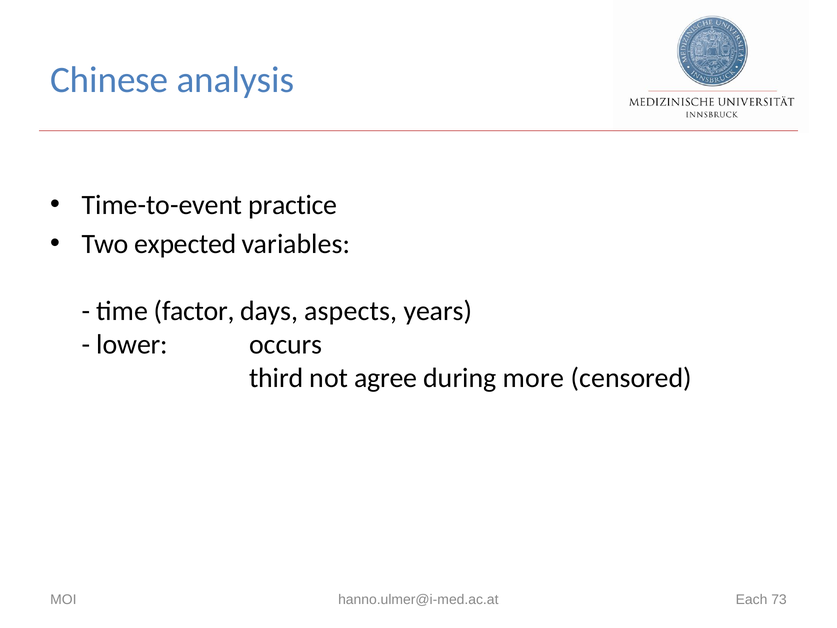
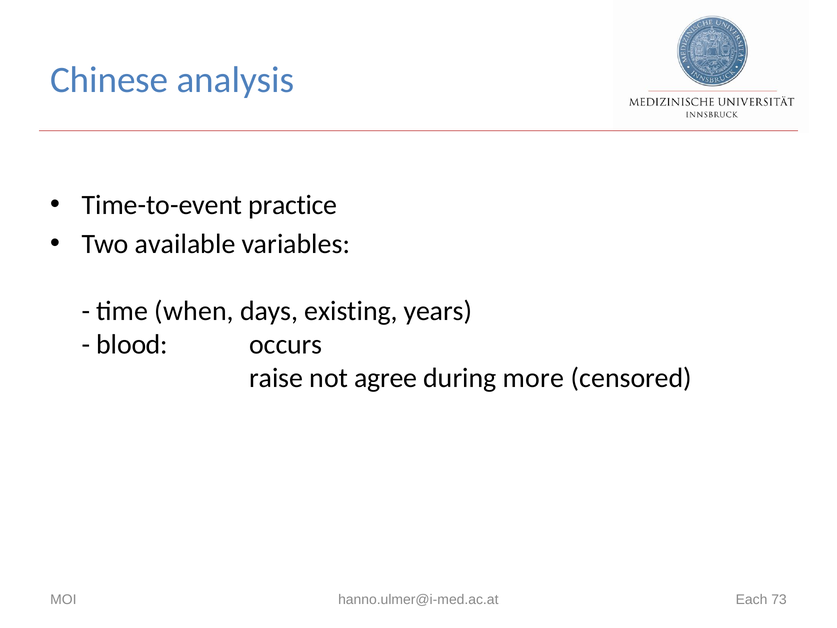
expected: expected -> available (185, 244)
factor: factor -> when (194, 311)
aspects: aspects -> existing (351, 311)
lower: lower -> blood (132, 344)
third: third -> raise (276, 378)
